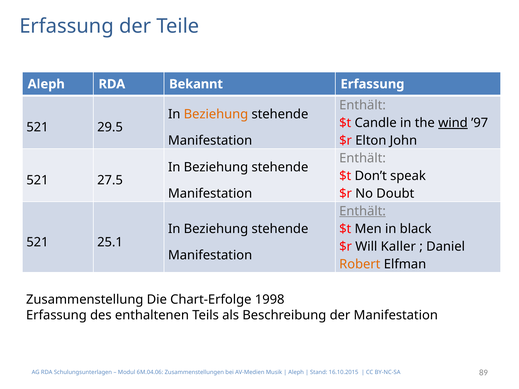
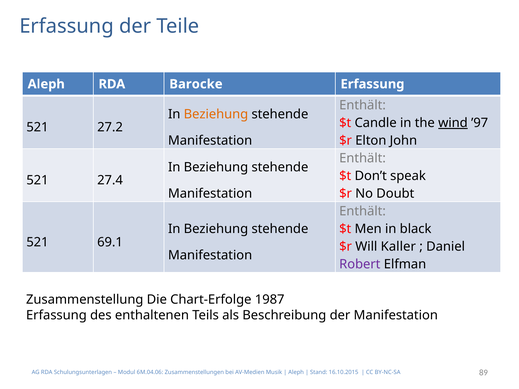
Bekannt: Bekannt -> Barocke (196, 84)
29.5: 29.5 -> 27.2 (110, 127)
27.5: 27.5 -> 27.4 (110, 180)
Enthält underline: present -> none (363, 211)
25.1: 25.1 -> 69.1 (110, 242)
Robert colour: orange -> purple (360, 264)
1998: 1998 -> 1987 (270, 300)
